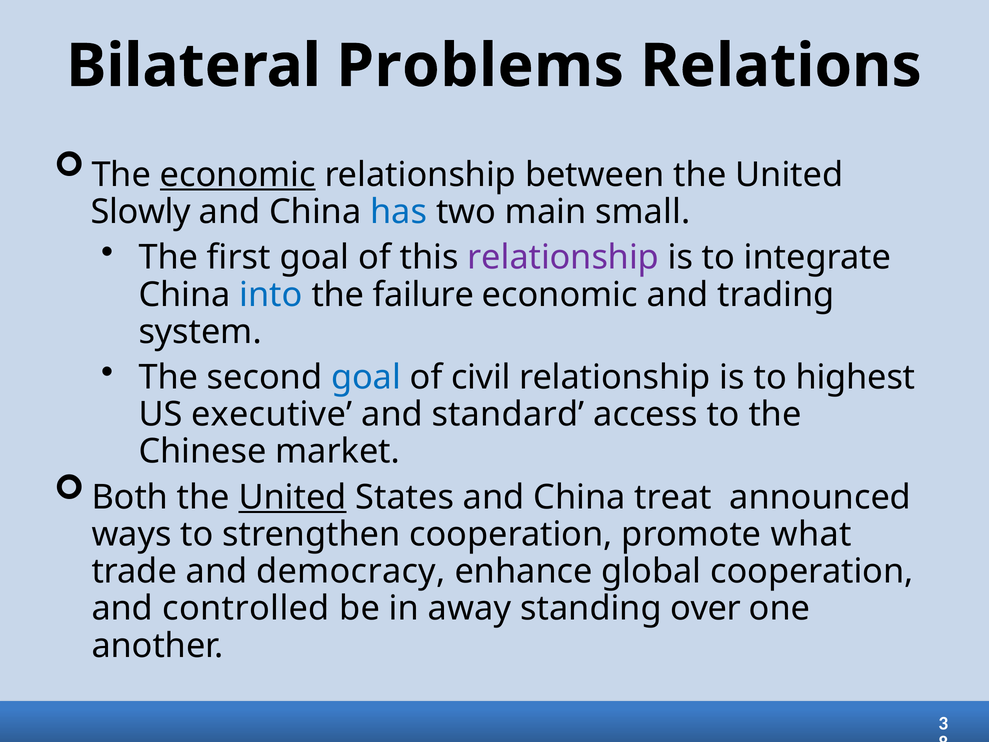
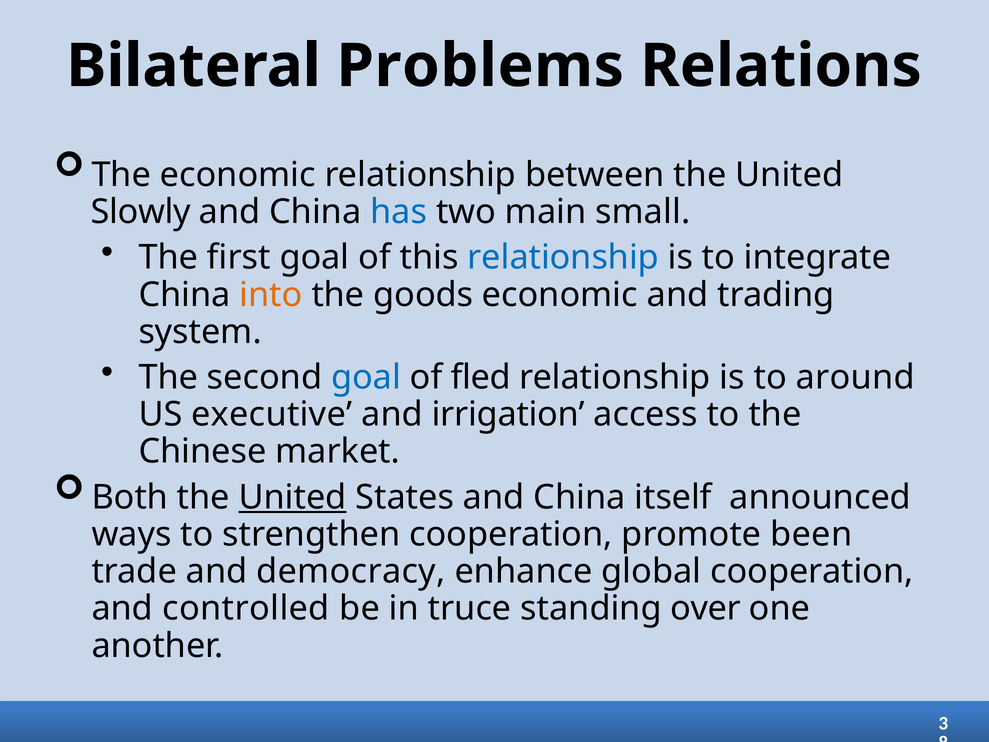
economic underline: present -> none (238, 175)
relationship colour: purple -> blue (563, 258)
into colour: blue -> orange (271, 295)
failure: failure -> goods (423, 295)
civil: civil -> fled (481, 377)
highest: highest -> around (855, 377)
standard: standard -> irrigation (508, 414)
treat: treat -> itself (673, 497)
what: what -> been (811, 534)
away: away -> truce (470, 608)
